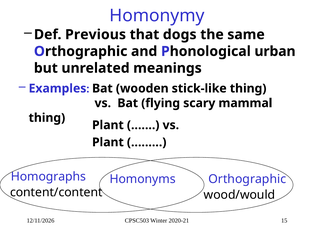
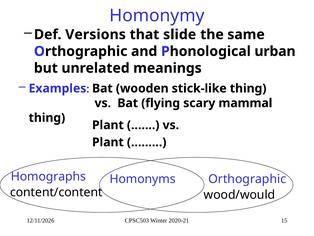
Previous: Previous -> Versions (96, 34)
dogs: dogs -> slide (180, 34)
